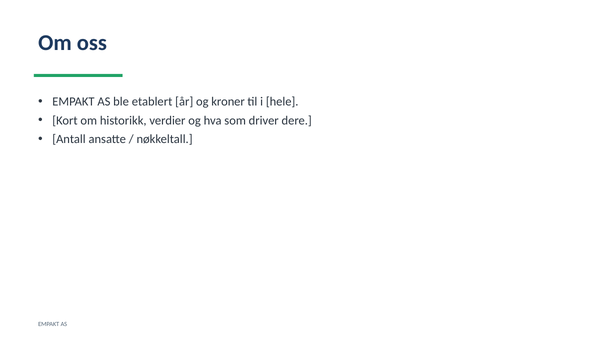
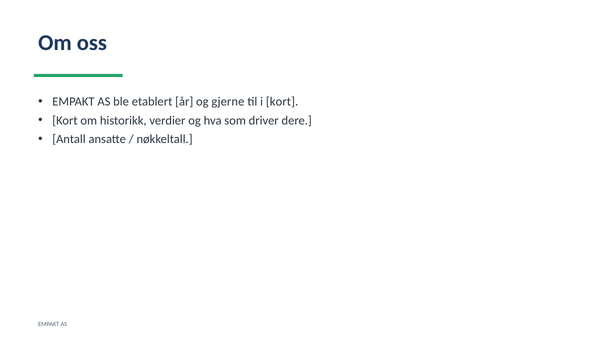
kroner: kroner -> gjerne (228, 102)
i hele: hele -> kort (282, 102)
